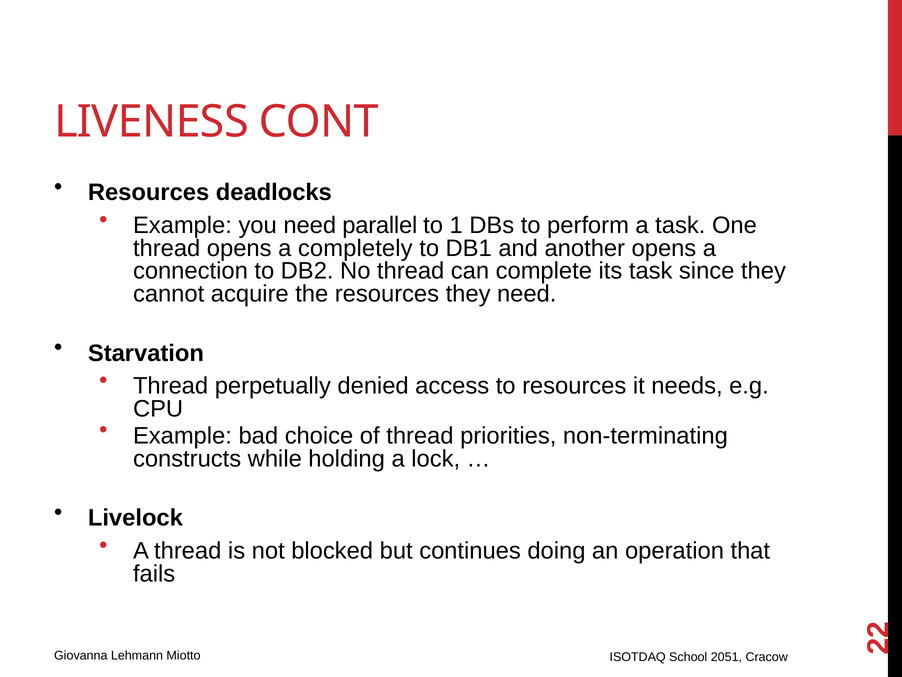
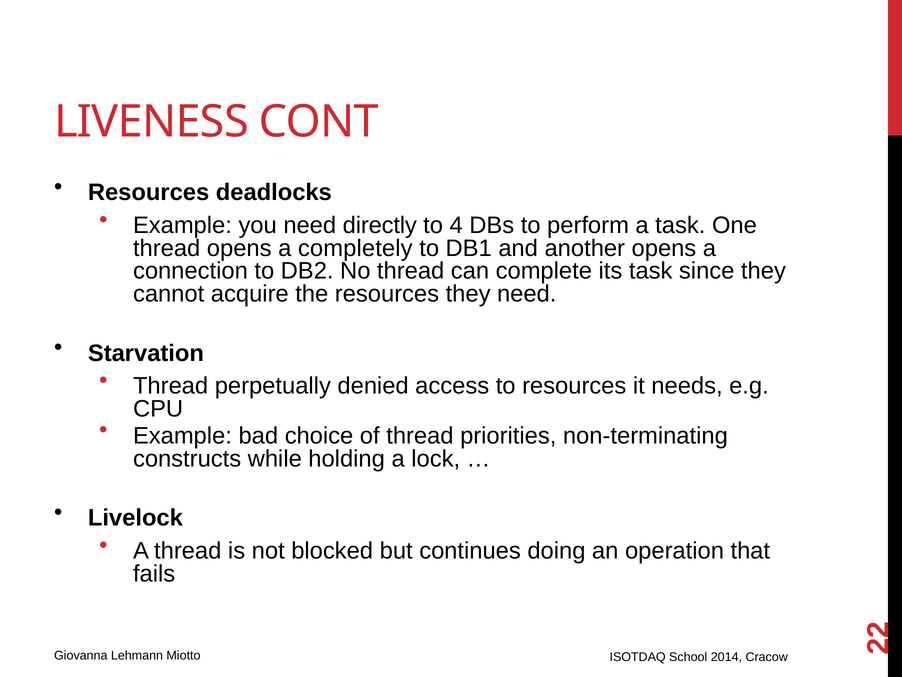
parallel: parallel -> directly (380, 225)
1: 1 -> 4 (456, 225)
2051: 2051 -> 2014 (726, 657)
